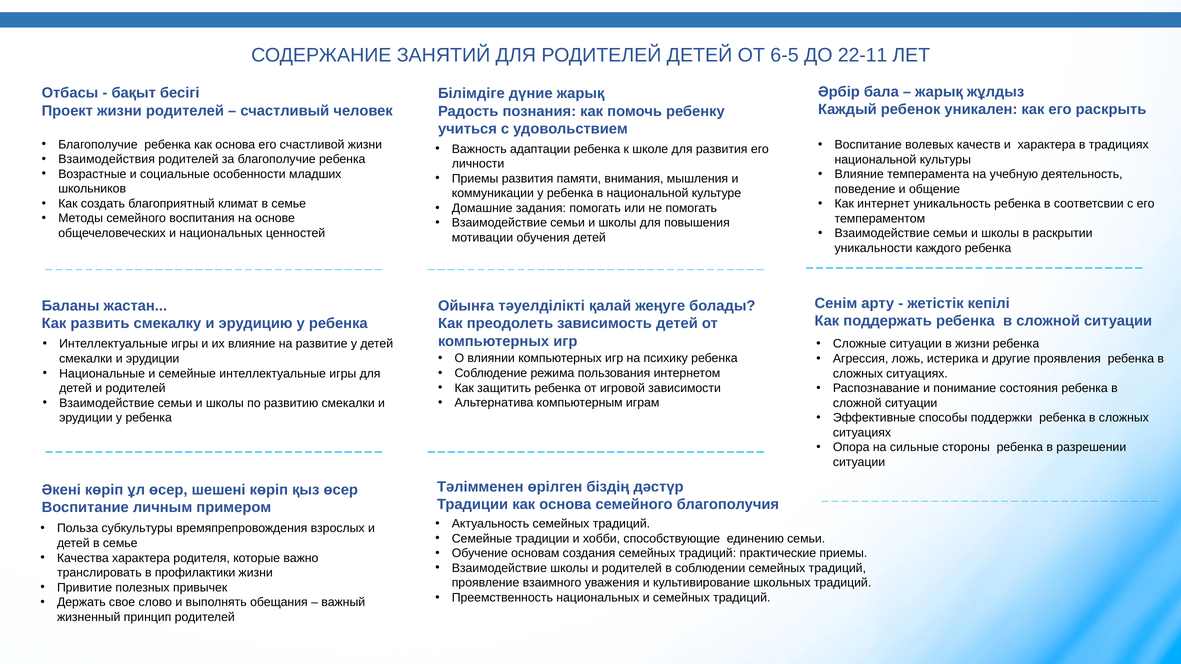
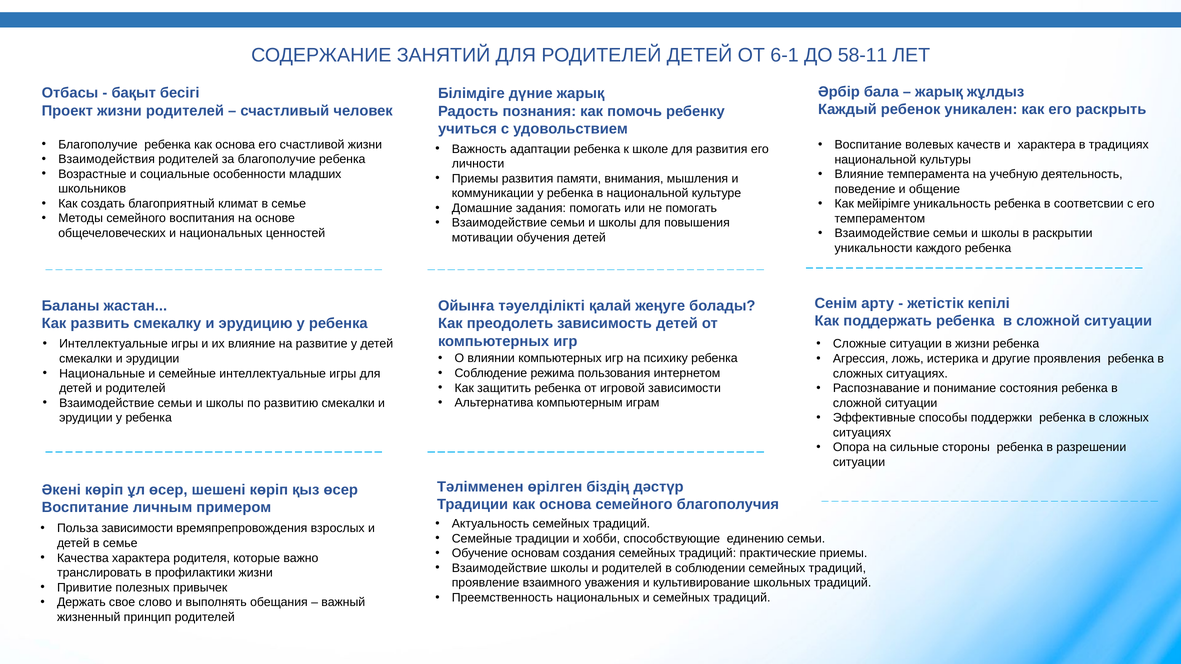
6-5: 6-5 -> 6-1 (785, 55)
22-11: 22-11 -> 58-11 (863, 55)
интернет: интернет -> мейірімге (884, 204)
Польза субкультуры: субкультуры -> зависимости (137, 529)
